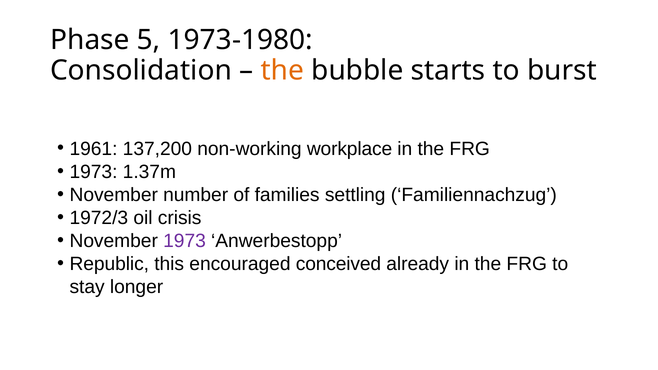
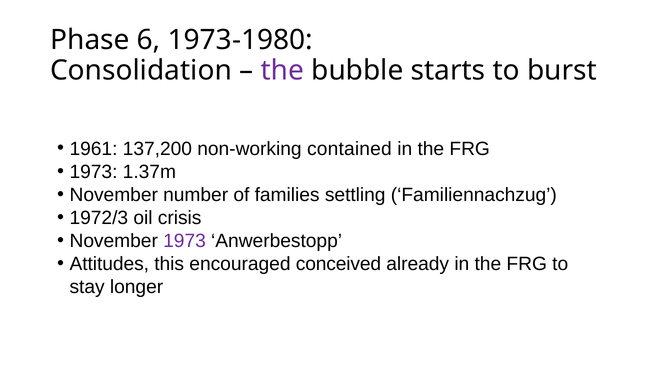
5: 5 -> 6 (149, 40)
the colour: orange -> purple (282, 70)
workplace: workplace -> contained (349, 149)
Republic: Republic -> Attitudes (109, 264)
